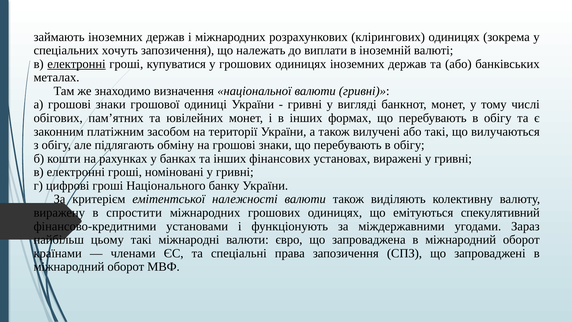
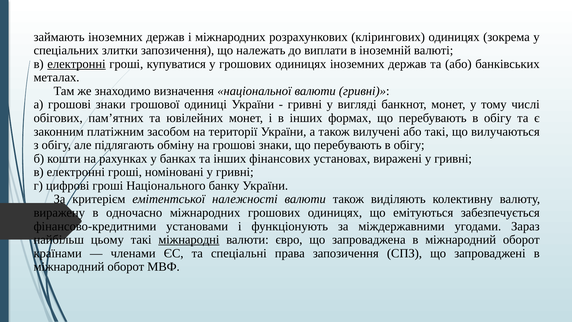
хочуть: хочуть -> злитки (120, 50)
спростити: спростити -> одночасно (134, 213)
спекулятивний: спекулятивний -> забезпечується (500, 213)
міжнародні underline: none -> present (189, 240)
